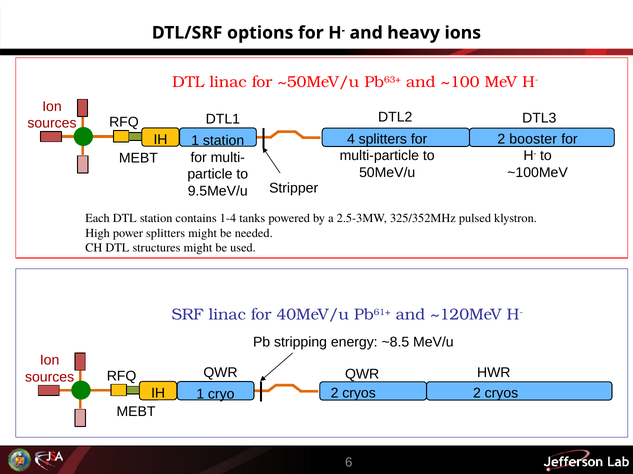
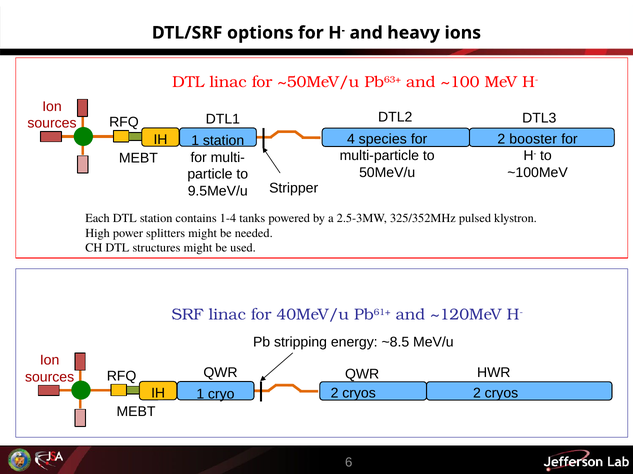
4 splitters: splitters -> species (383, 139)
